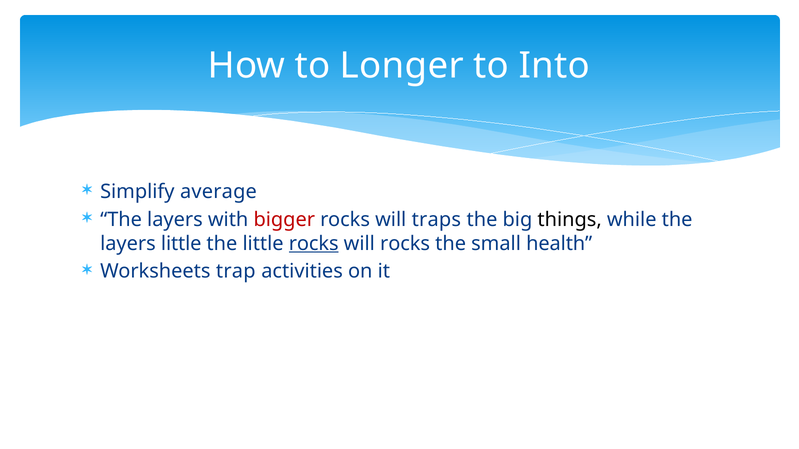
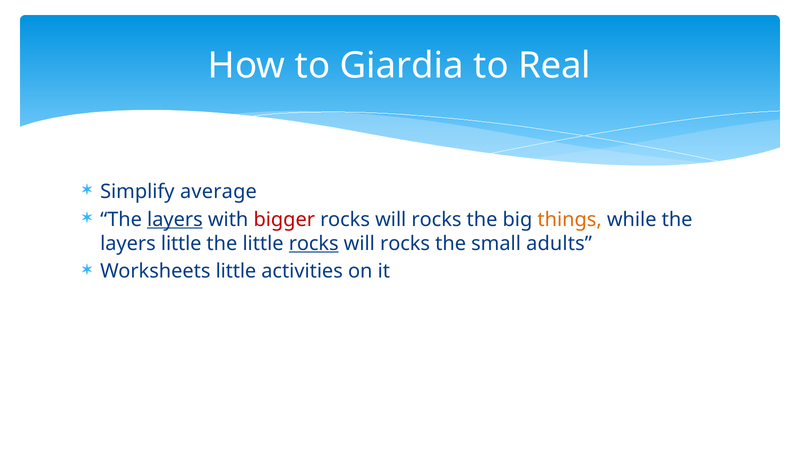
Longer: Longer -> Giardia (402, 66)
Into: Into -> Real (555, 66)
layers underline: none -> present (175, 220)
traps: traps -> rocks (436, 220)
things colour: black -> orange (570, 220)
health: health -> adults (559, 244)
Worksheets trap: trap -> little (236, 272)
